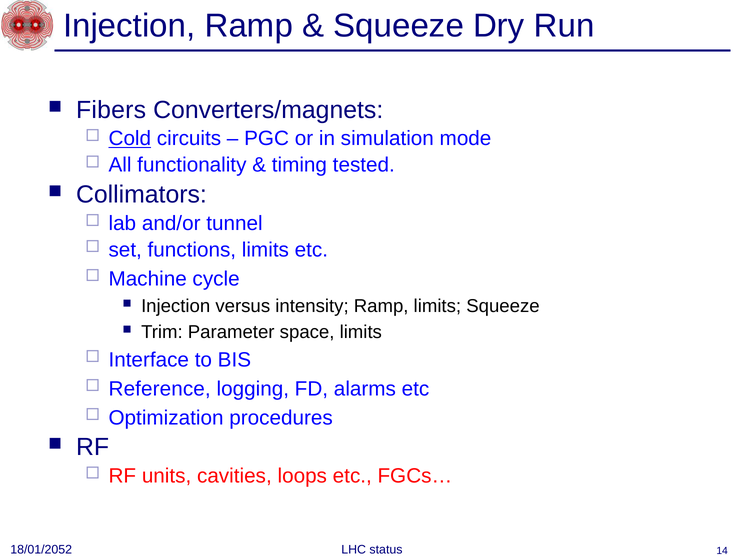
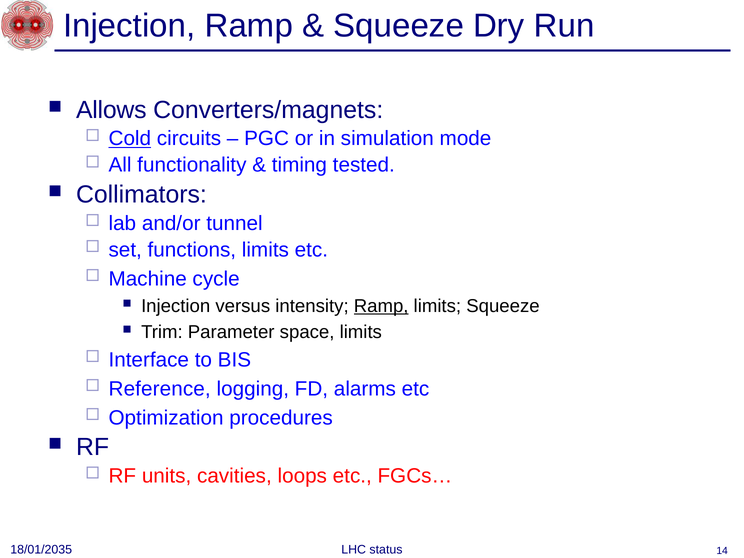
Fibers: Fibers -> Allows (111, 110)
Ramp underline: none -> present (381, 306)
18/01/2052: 18/01/2052 -> 18/01/2035 (41, 550)
